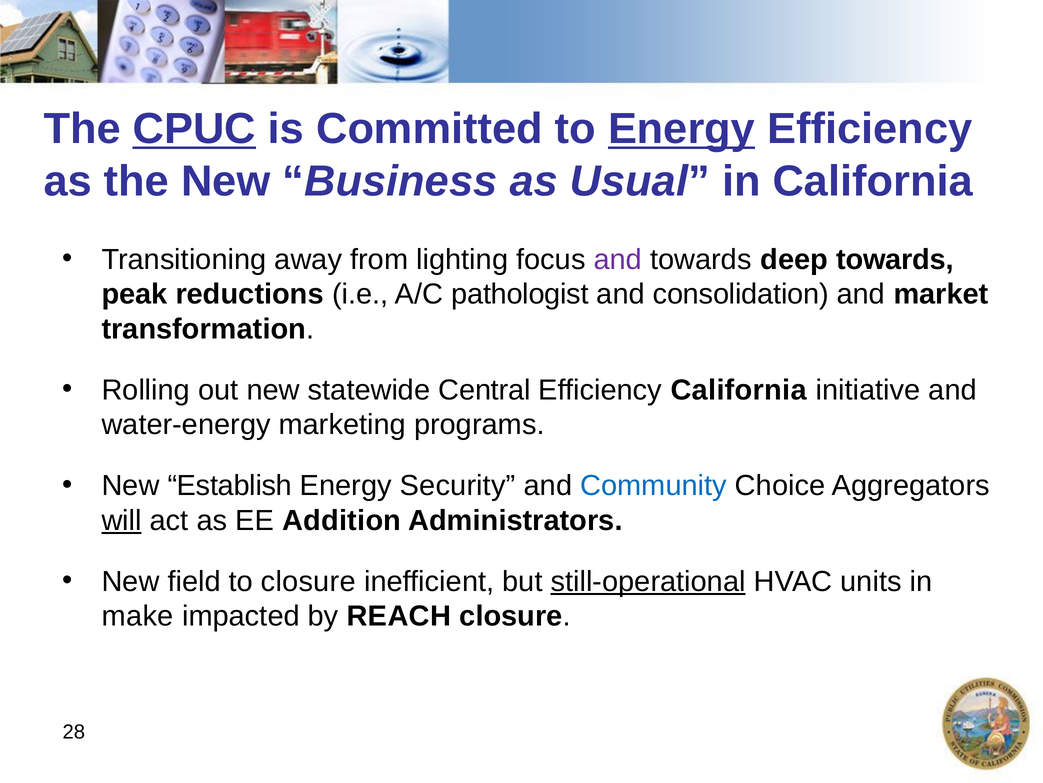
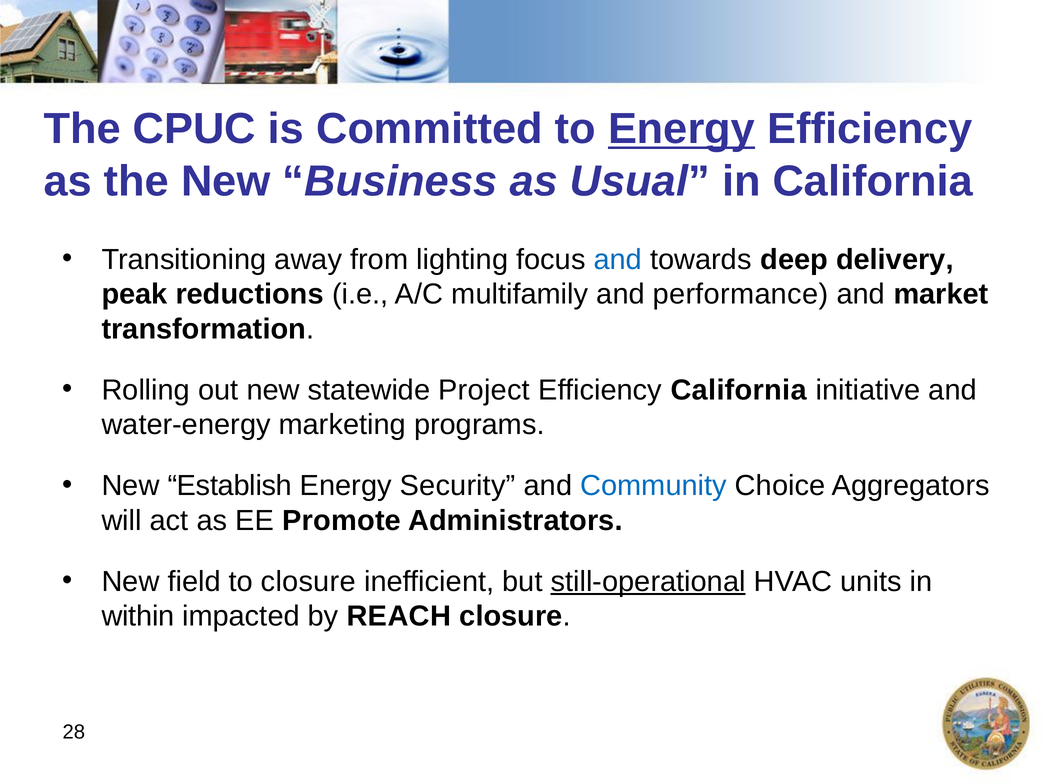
CPUC underline: present -> none (194, 129)
and colour: purple -> blue (618, 259)
deep towards: towards -> delivery (895, 259)
pathologist: pathologist -> multifamily (520, 294)
consolidation: consolidation -> performance (740, 294)
Central: Central -> Project (484, 390)
will underline: present -> none (122, 520)
Addition: Addition -> Promote (342, 520)
make: make -> within (138, 616)
